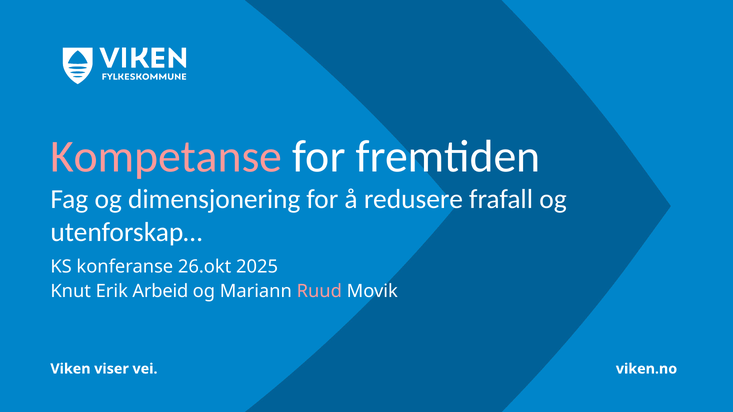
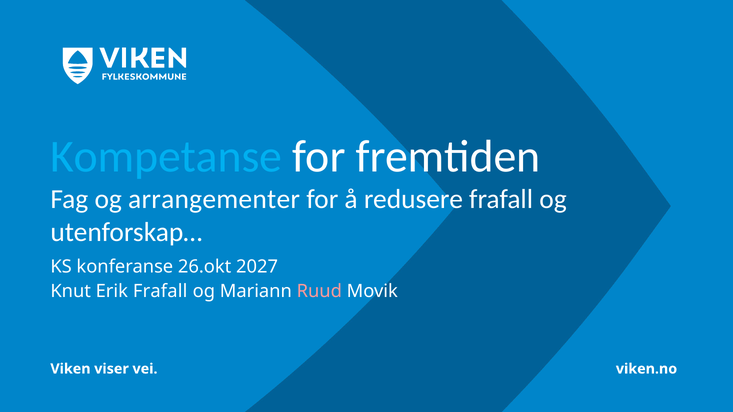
Kompetanse colour: pink -> light blue (166, 157)
dimensjonering: dimensjonering -> arrangementer (214, 199)
2025: 2025 -> 2027 (257, 267)
Erik Arbeid: Arbeid -> Frafall (160, 291)
